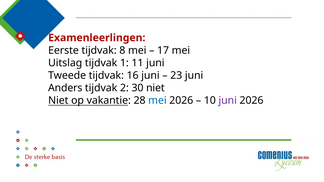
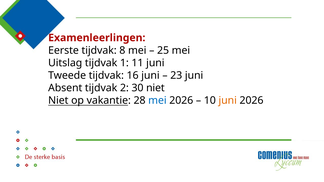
17: 17 -> 25 (163, 50)
Anders: Anders -> Absent (65, 88)
juni colour: purple -> orange (228, 101)
